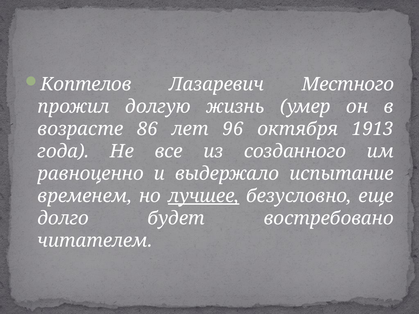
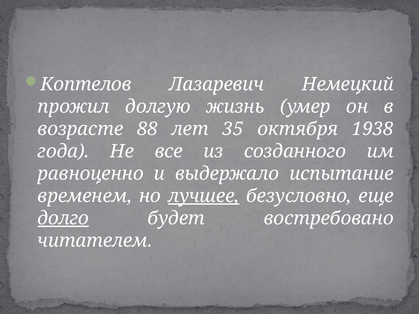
Местного: Местного -> Немецкий (348, 84)
86: 86 -> 88 (148, 129)
96: 96 -> 35 (233, 129)
1913: 1913 -> 1938 (373, 129)
долго underline: none -> present (63, 218)
